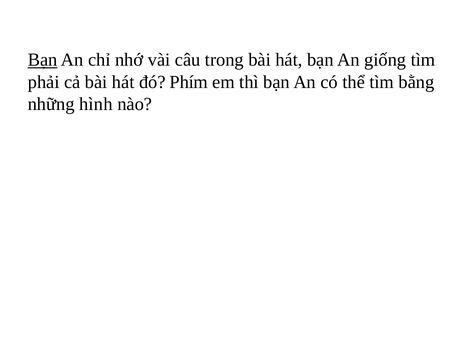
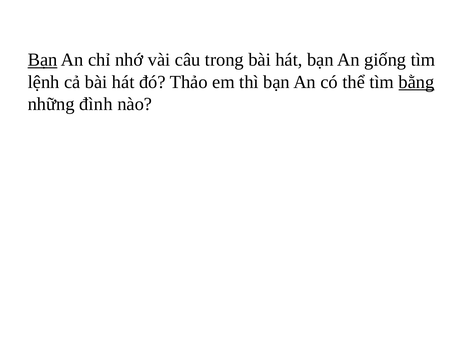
phải: phải -> lệnh (44, 82)
Phím: Phím -> Thảo (189, 82)
bằng underline: none -> present (416, 82)
hình: hình -> đình (96, 104)
